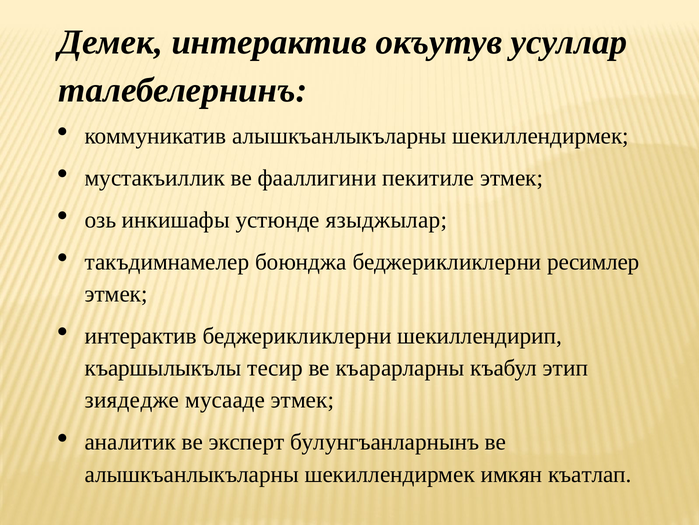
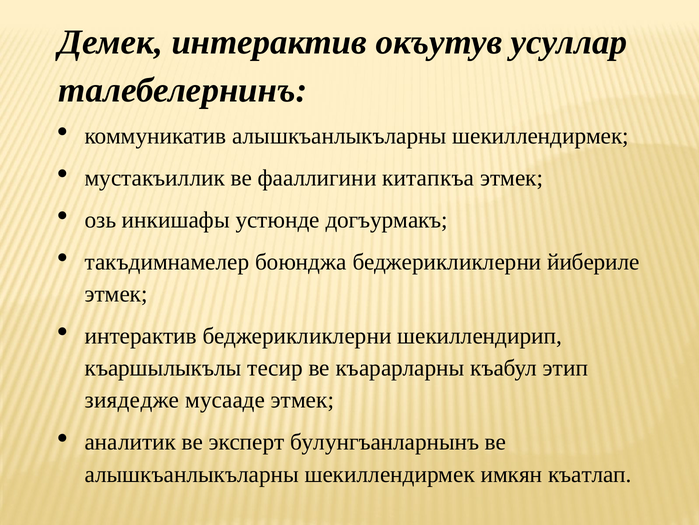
пекитиле: пекитиле -> китапкъа (428, 178)
языджылар: языджылар -> догъурмакъ (387, 220)
ресимлер: ресимлер -> йибериле (593, 261)
